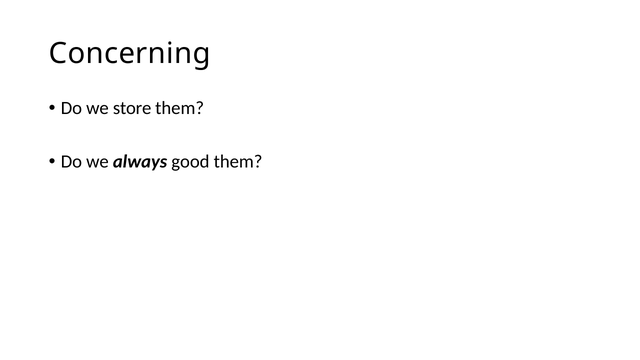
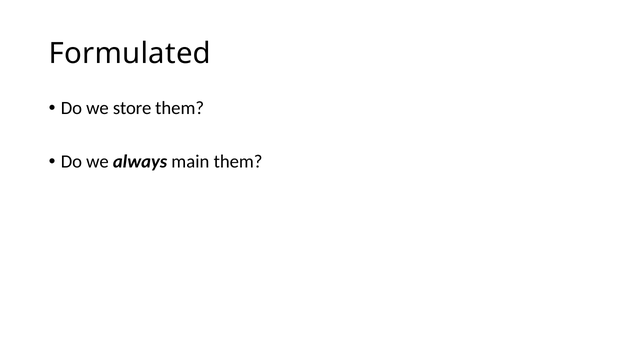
Concerning: Concerning -> Formulated (130, 54)
good: good -> main (190, 162)
